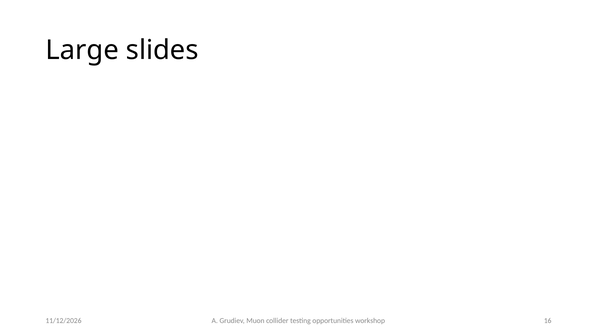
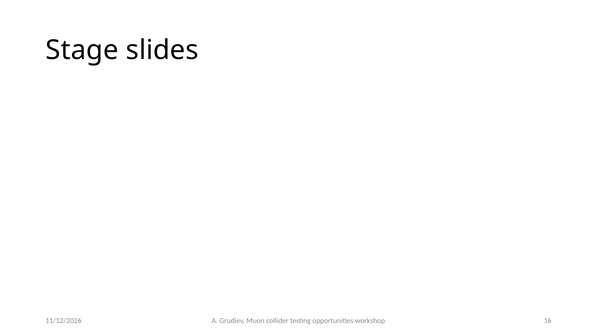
Large: Large -> Stage (82, 50)
